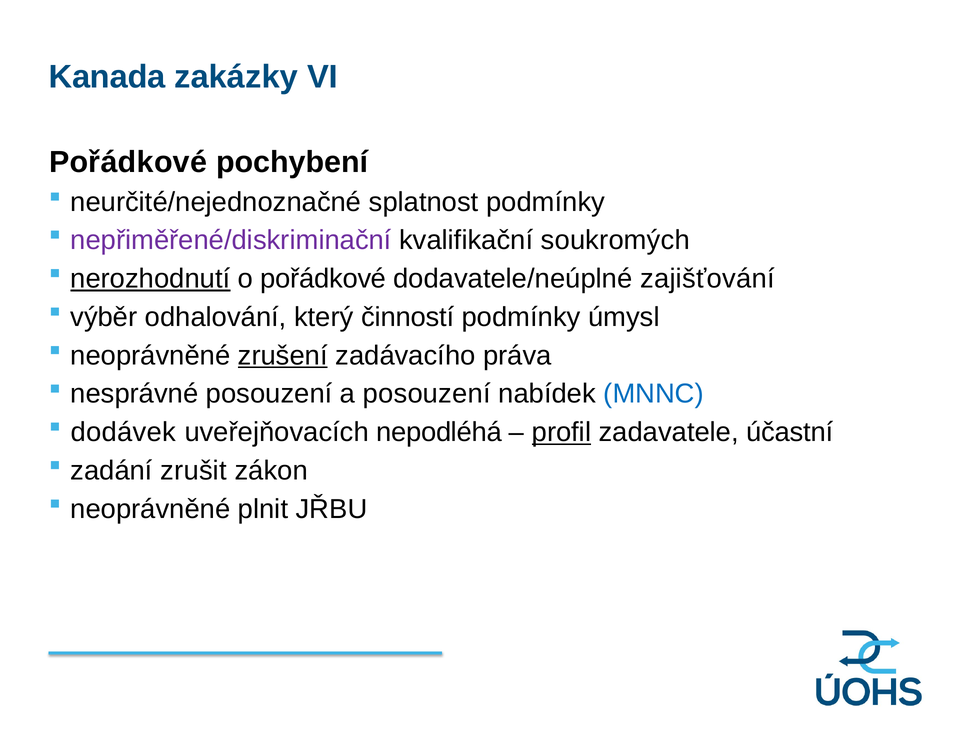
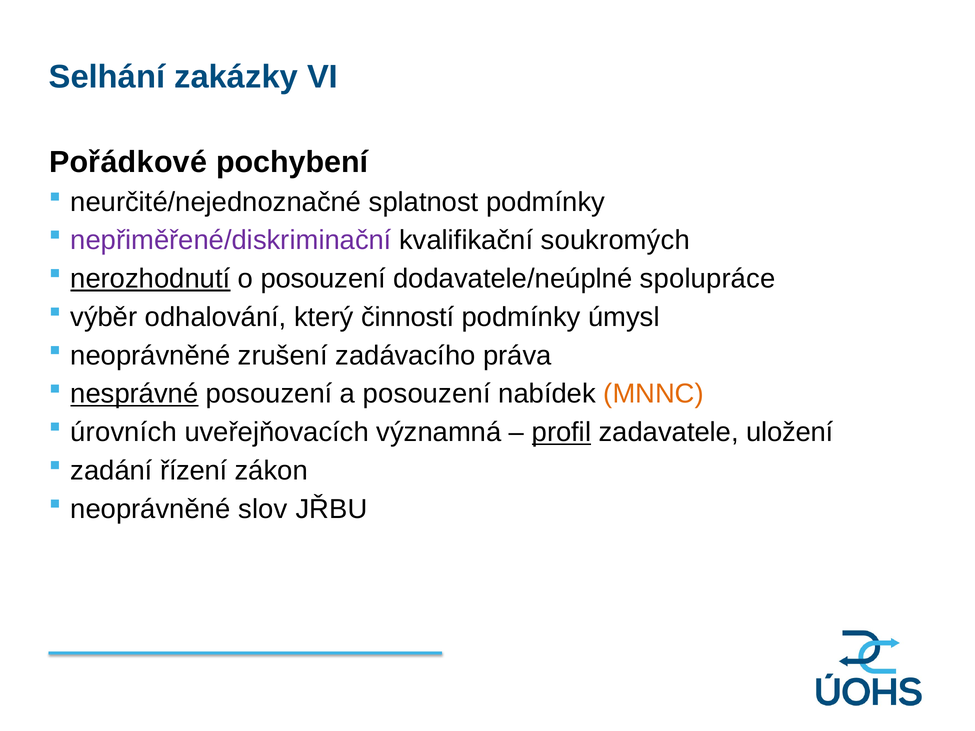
Kanada: Kanada -> Selhání (107, 77)
o pořádkové: pořádkové -> posouzení (323, 279)
zajišťování: zajišťování -> spolupráce (708, 279)
zrušení underline: present -> none (283, 356)
nesprávné underline: none -> present (134, 394)
MNNC colour: blue -> orange (654, 394)
dodávek: dodávek -> úrovních (124, 432)
nepodléhá: nepodléhá -> významná (439, 432)
účastní: účastní -> uložení (790, 432)
zrušit: zrušit -> řízení (194, 471)
plnit: plnit -> slov (263, 509)
